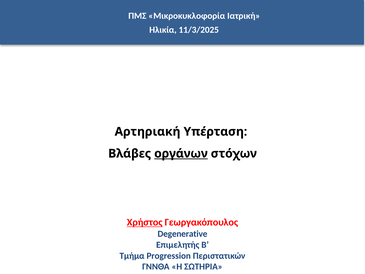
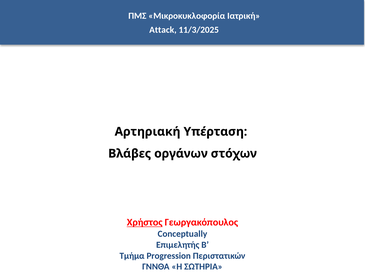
Ηλικία: Ηλικία -> Attack (163, 30)
οργάνων underline: present -> none (181, 153)
Degenerative: Degenerative -> Conceptually (182, 234)
